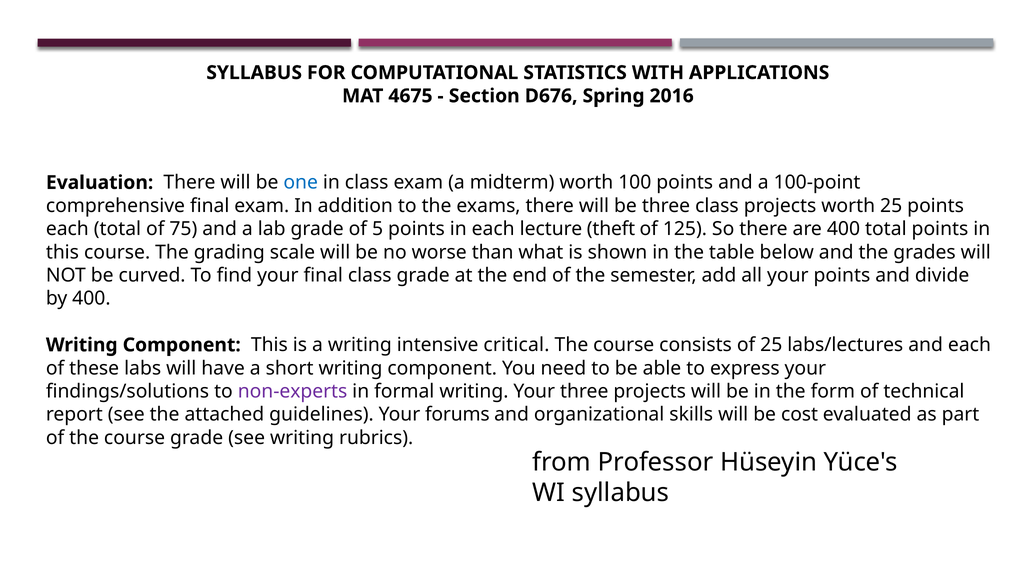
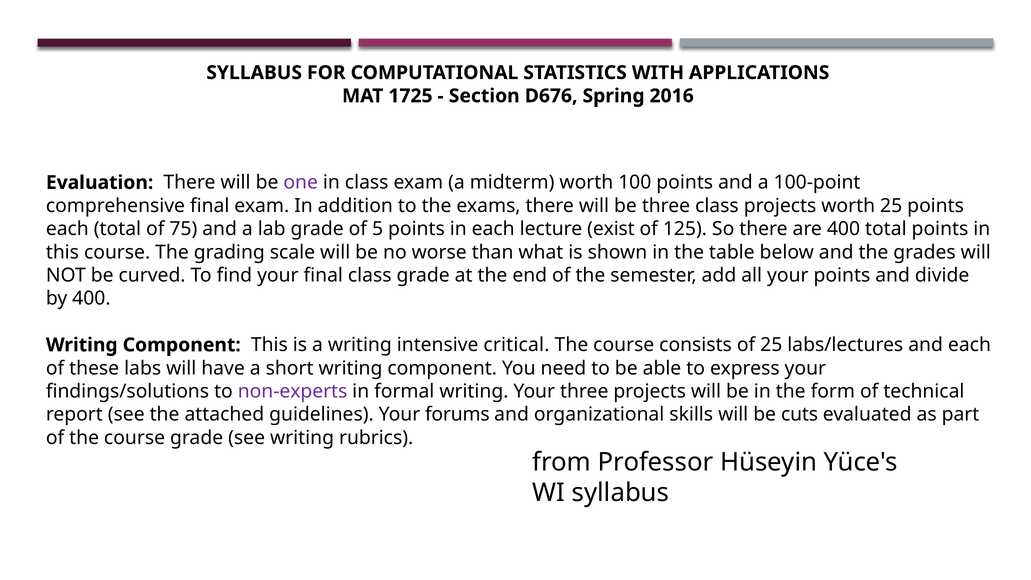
4675: 4675 -> 1725 (410, 96)
one colour: blue -> purple (301, 183)
theft: theft -> exist (611, 229)
cost: cost -> cuts (800, 415)
